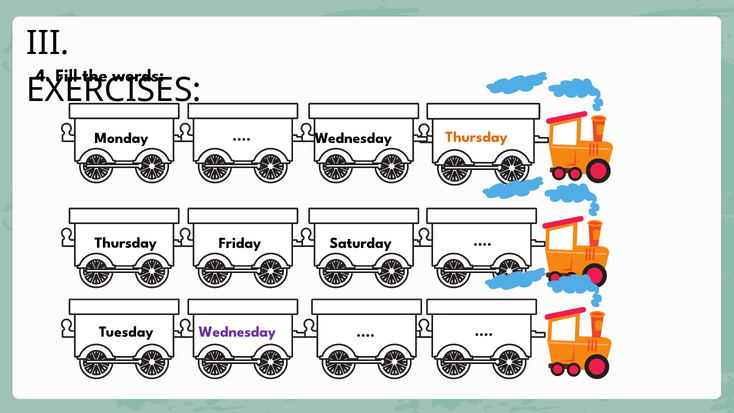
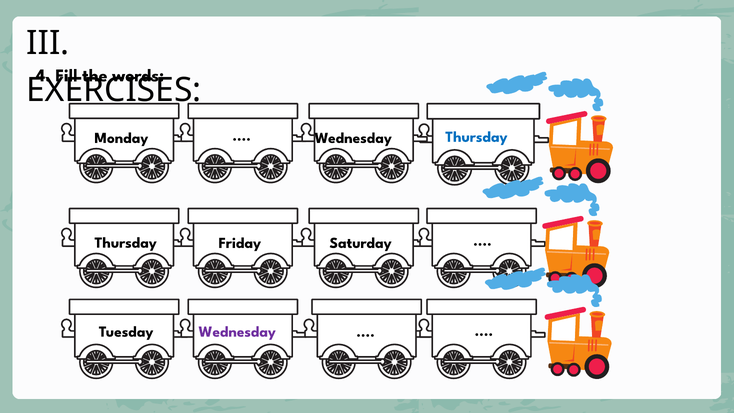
Thursday colour: orange -> blue (476, 137)
